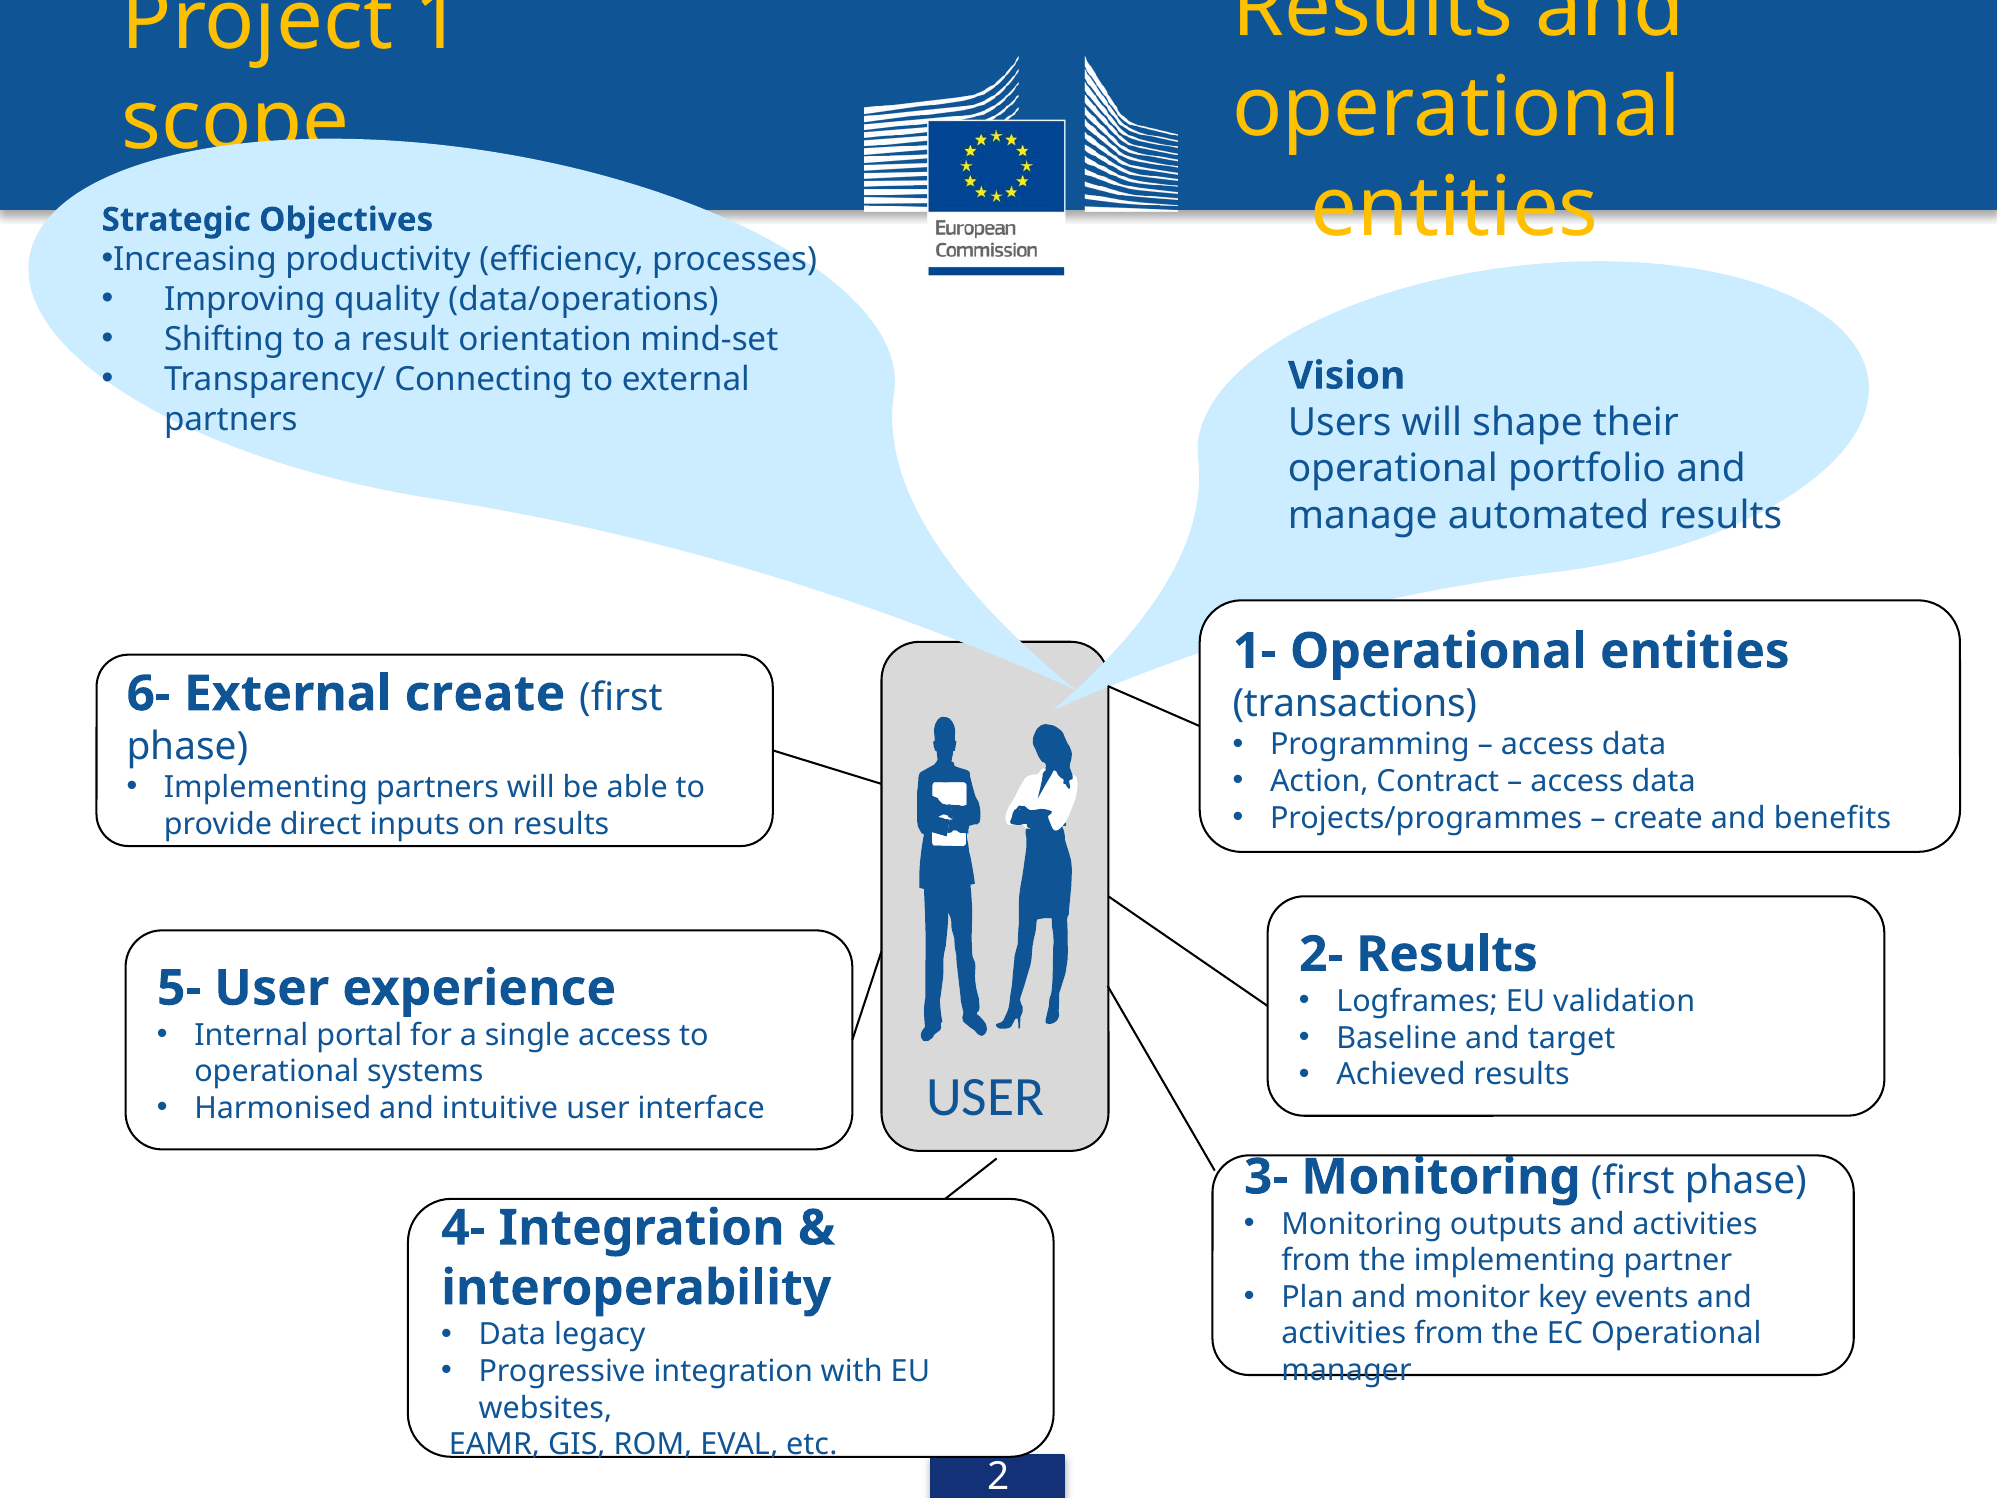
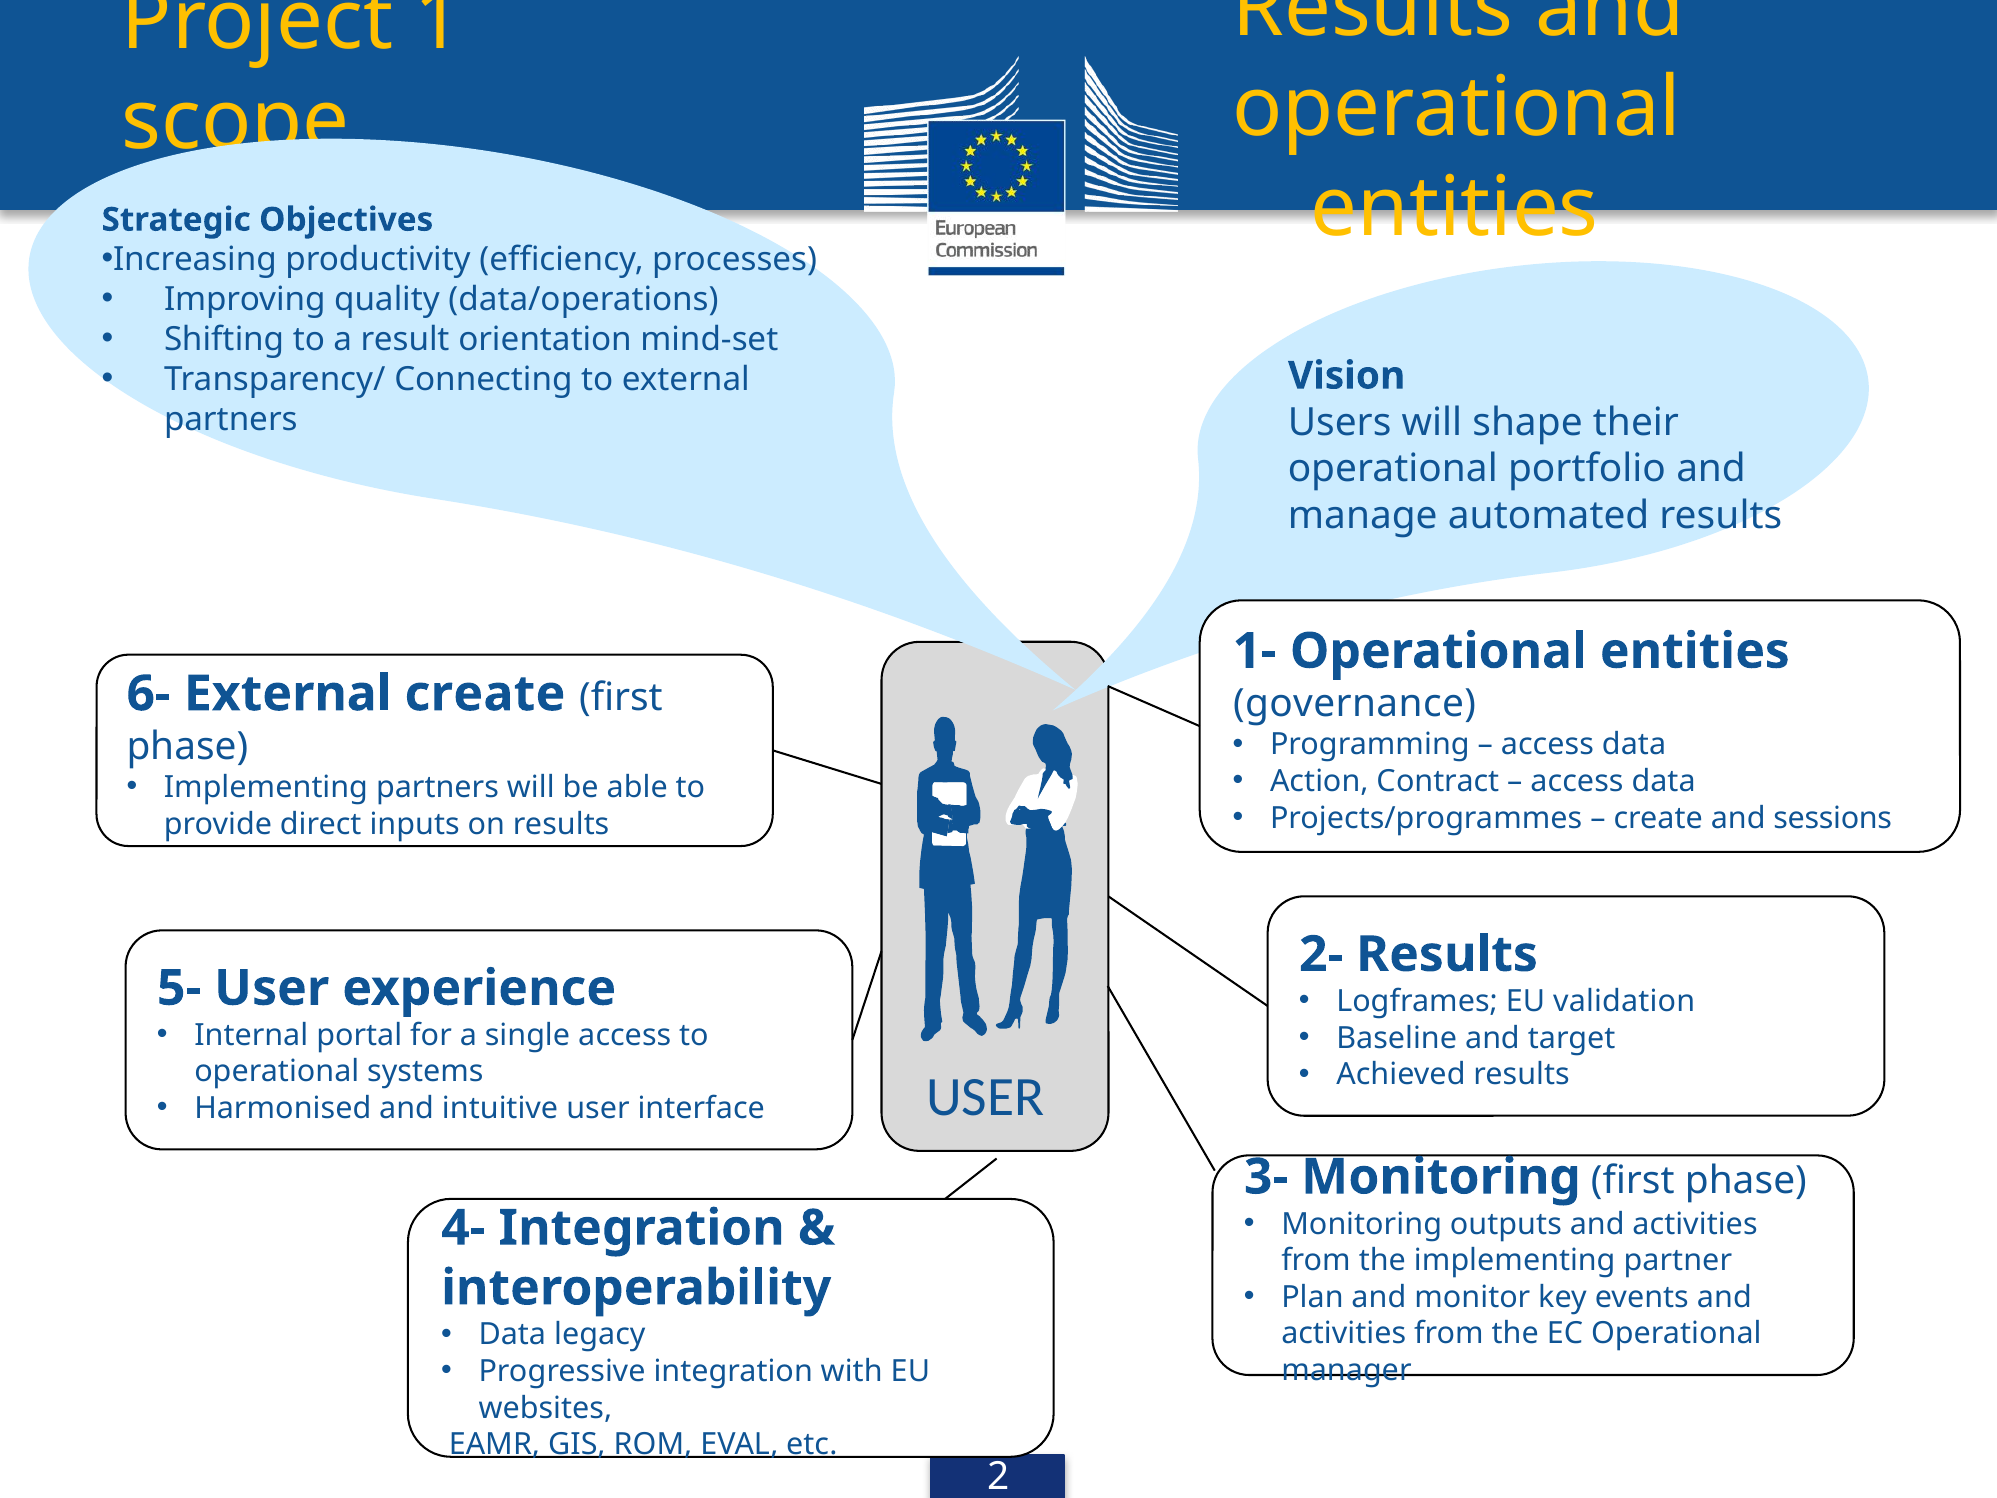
transactions: transactions -> governance (1355, 704)
benefits: benefits -> sessions (1833, 818)
